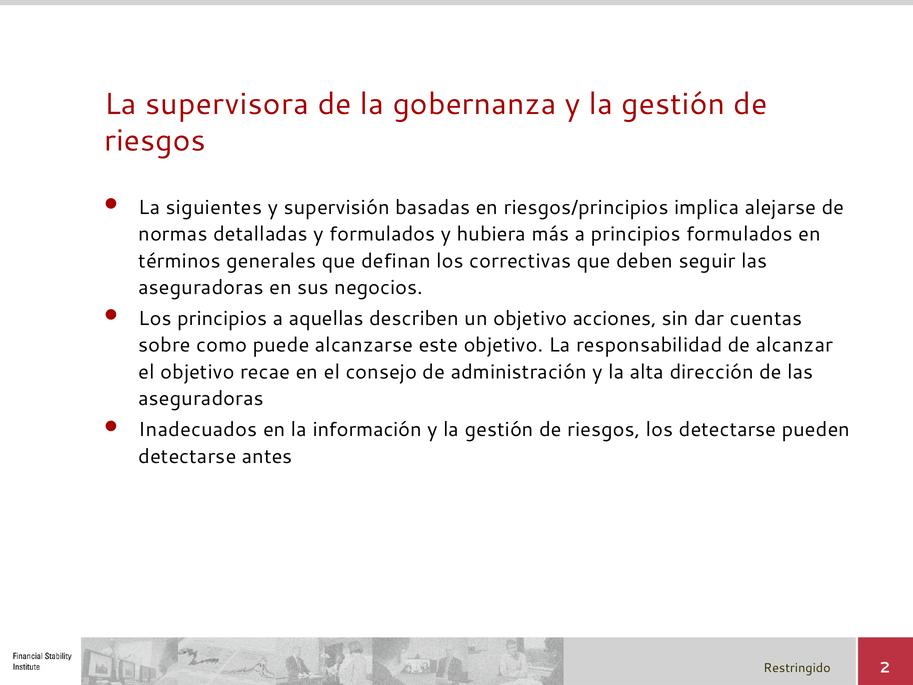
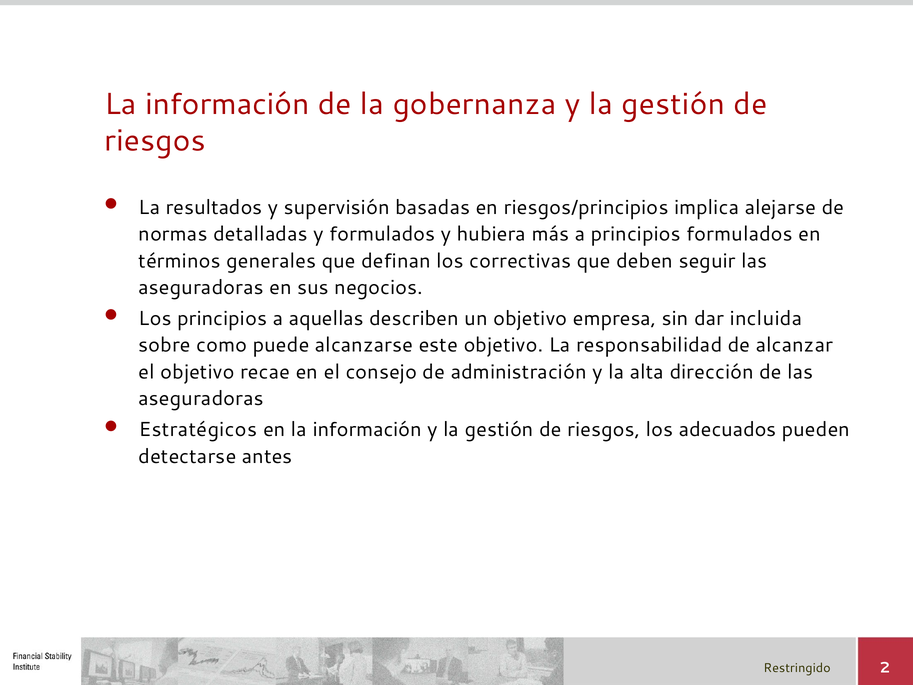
supervisora: supervisora -> información (227, 104)
siguientes: siguientes -> resultados (214, 207)
acciones: acciones -> empresa (615, 318)
cuentas: cuentas -> incluida (766, 318)
Inadecuados: Inadecuados -> Estratégicos (198, 429)
los detectarse: detectarse -> adecuados (728, 429)
